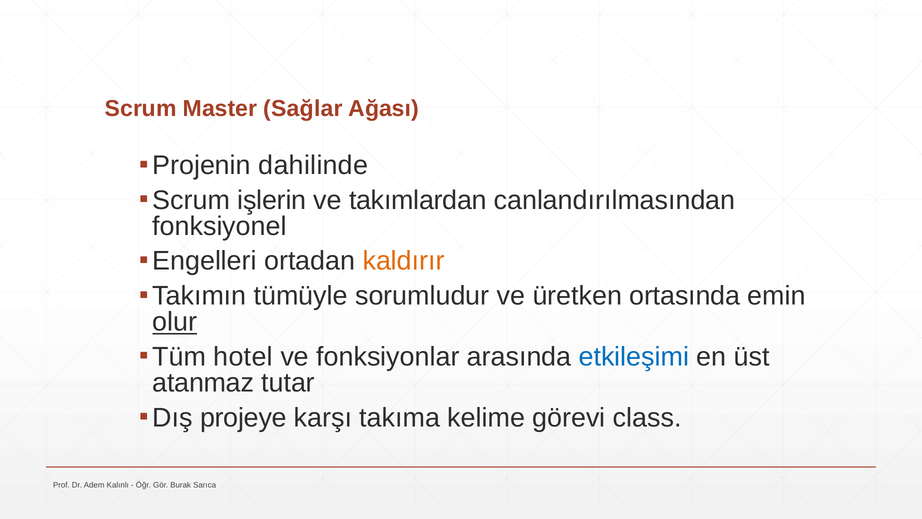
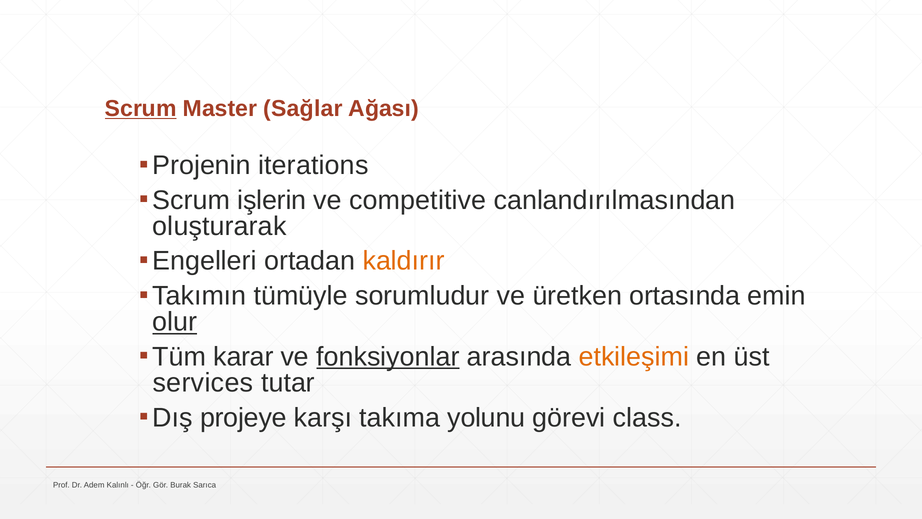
Scrum underline: none -> present (141, 108)
dahilinde: dahilinde -> iterations (313, 165)
takımlardan: takımlardan -> competitive (418, 200)
fonksiyonel: fonksiyonel -> oluşturarak (219, 226)
hotel: hotel -> karar (243, 356)
fonksiyonlar underline: none -> present (388, 356)
etkileşimi colour: blue -> orange (634, 356)
atanmaz: atanmaz -> services (203, 383)
kelime: kelime -> yolunu (486, 417)
